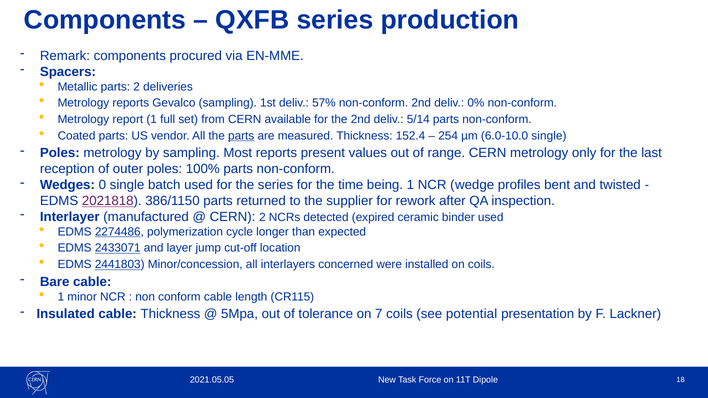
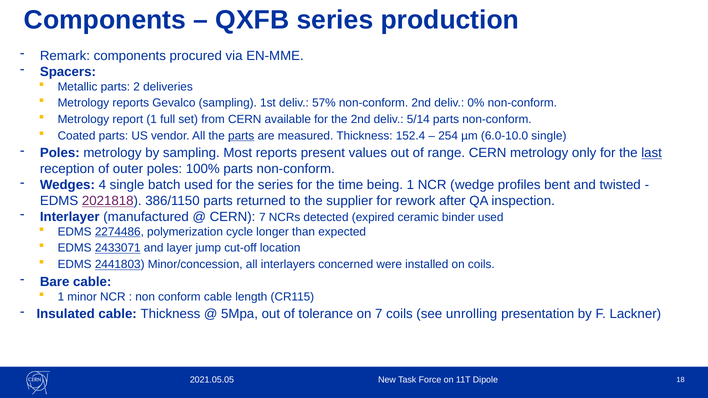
last underline: none -> present (652, 153)
0: 0 -> 4 (102, 185)
CERN 2: 2 -> 7 (262, 217)
potential: potential -> unrolling (472, 314)
